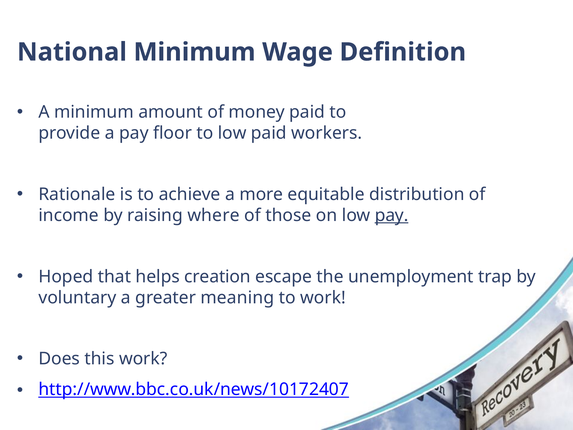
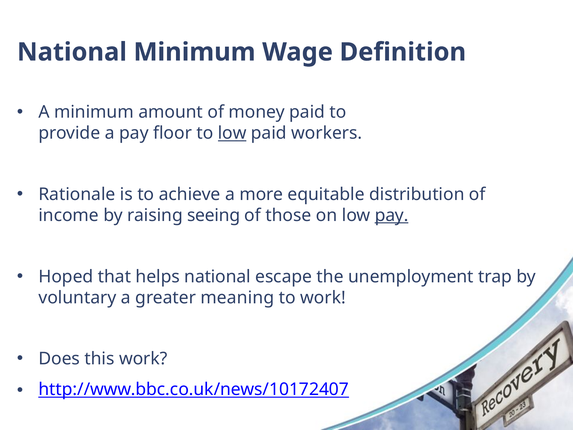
low underline: none -> present (232, 133)
where: where -> seeing (214, 215)
helps creation: creation -> national (218, 276)
